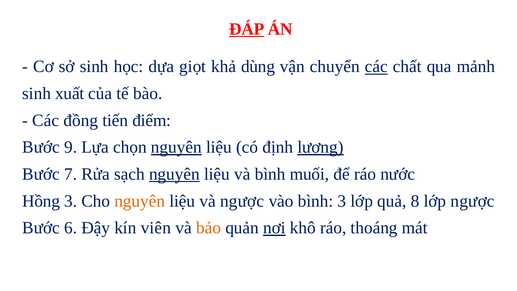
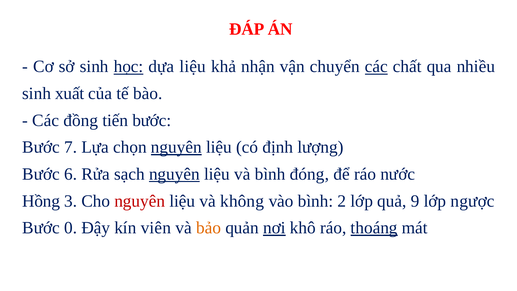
ĐÁP underline: present -> none (247, 29)
học underline: none -> present (129, 67)
dựa giọt: giọt -> liệu (193, 67)
dùng: dùng -> nhận (258, 67)
mảnh: mảnh -> nhiều (476, 67)
tiến điểm: điểm -> bước (152, 120)
9: 9 -> 7 (71, 147)
lượng underline: present -> none (320, 147)
7: 7 -> 6 (71, 174)
muối: muối -> đóng (309, 174)
nguyên colour: orange -> red (140, 201)
và ngược: ngược -> không (242, 201)
bình 3: 3 -> 2 (342, 201)
8: 8 -> 9 (415, 201)
6: 6 -> 0 (71, 228)
thoáng underline: none -> present (374, 228)
